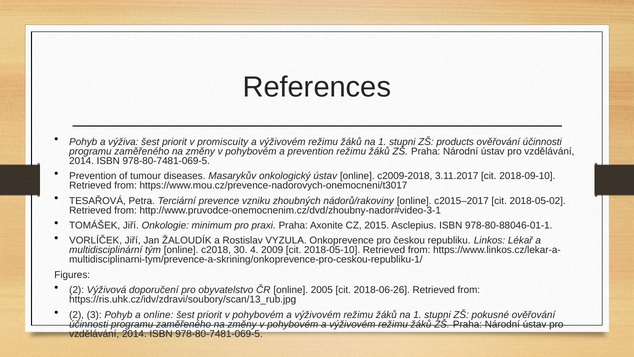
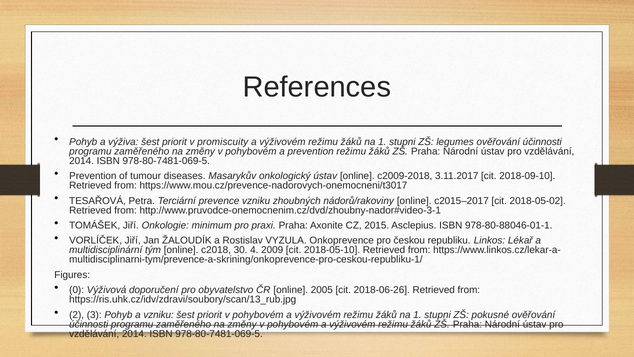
products: products -> legumes (455, 142)
2: 2 -> 0 (77, 290)
a online: online -> vzniku (159, 315)
